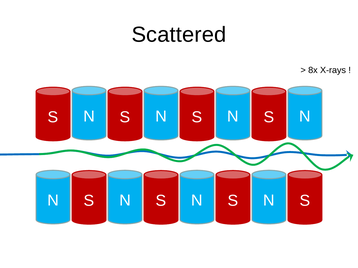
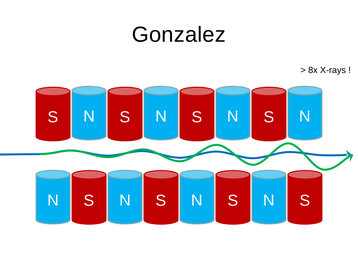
Scattered: Scattered -> Gonzalez (179, 35)
